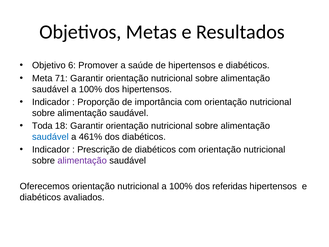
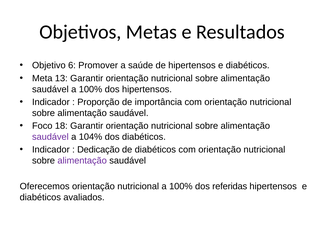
71: 71 -> 13 (61, 78)
Toda: Toda -> Foco (42, 126)
saudável colour: blue -> purple (50, 137)
461%: 461% -> 104% (91, 137)
Prescrição: Prescrição -> Dedicação (98, 150)
